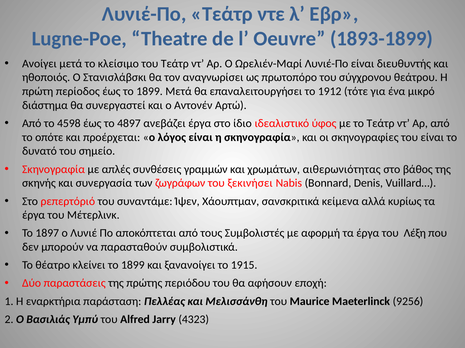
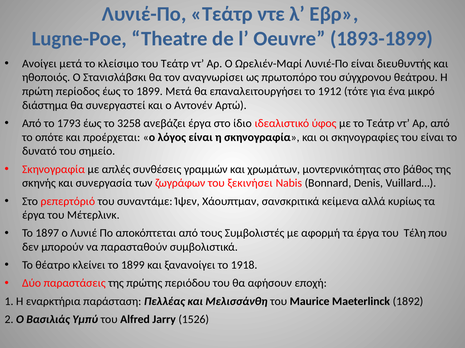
4598: 4598 -> 1793 (69, 124)
4897: 4897 -> 3258 (129, 124)
αιθερωνιότητας: αιθερωνιότητας -> μοντερνικότητας (342, 170)
Λέξη: Λέξη -> Τέλη (415, 234)
1915: 1915 -> 1918 (244, 266)
9256: 9256 -> 1892 (408, 302)
4323: 4323 -> 1526 (194, 320)
